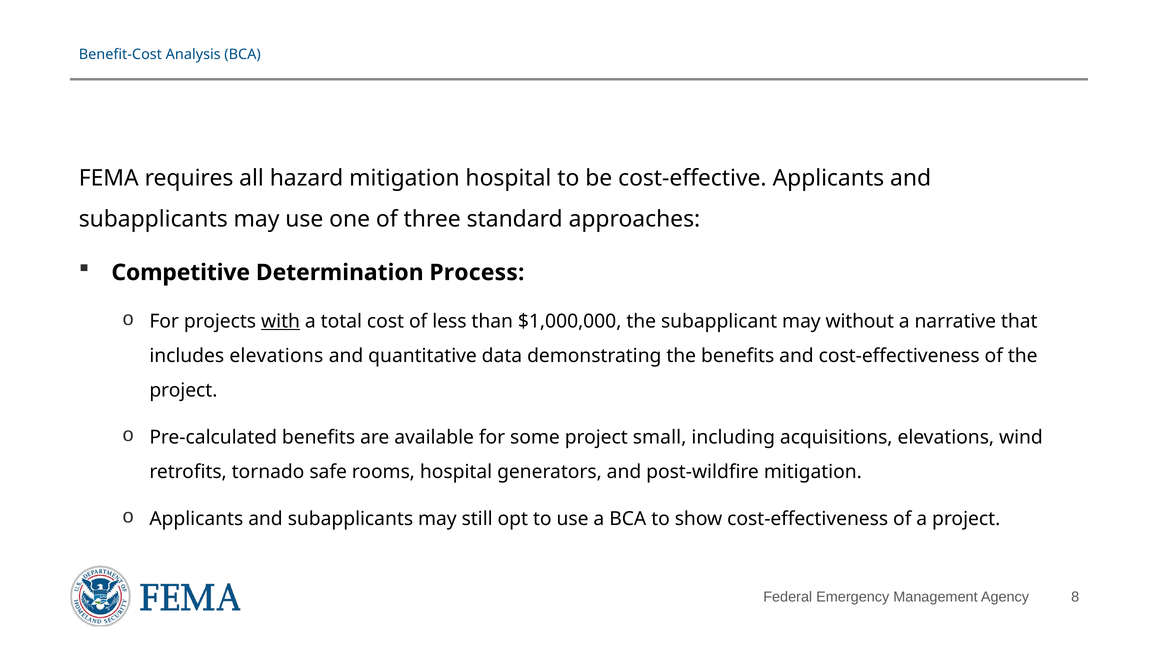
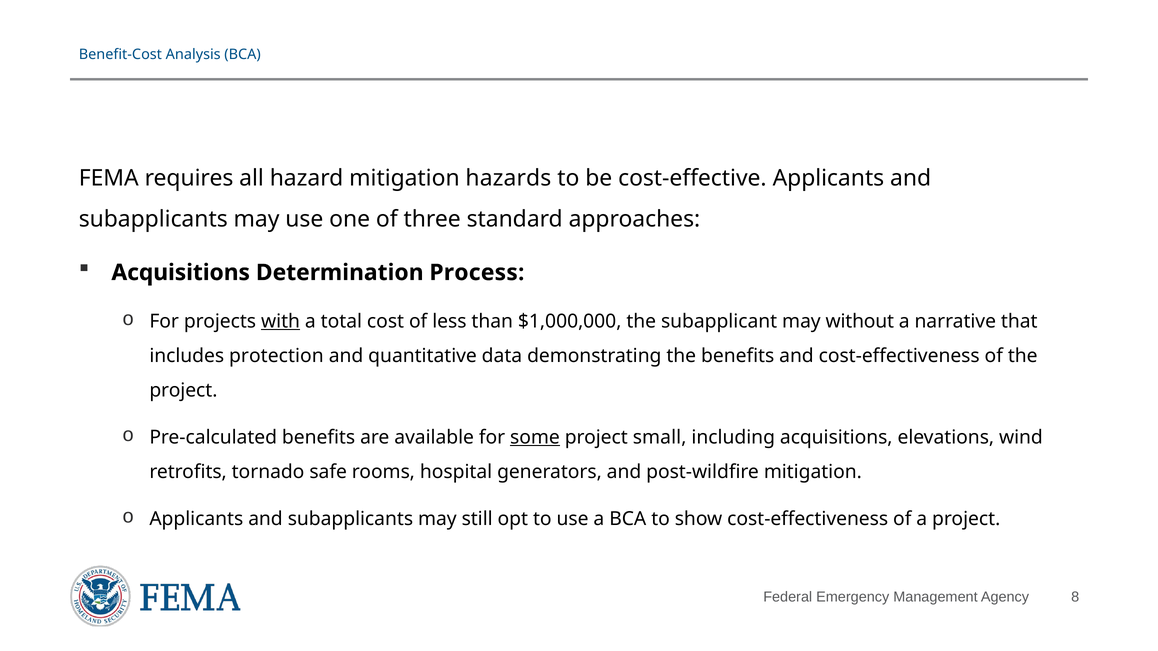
mitigation hospital: hospital -> hazards (508, 178)
Competitive: Competitive -> Acquisitions (181, 273)
includes elevations: elevations -> protection (276, 356)
some underline: none -> present (535, 438)
